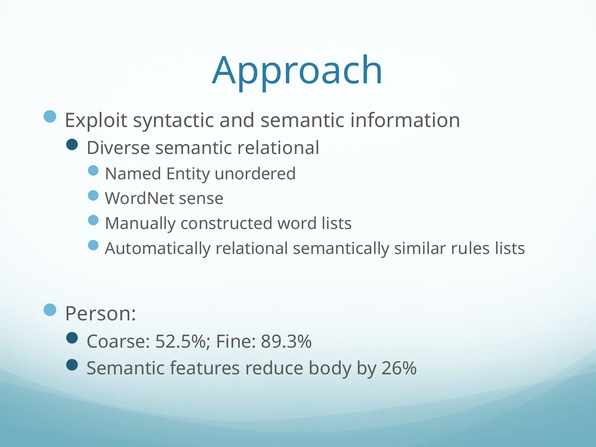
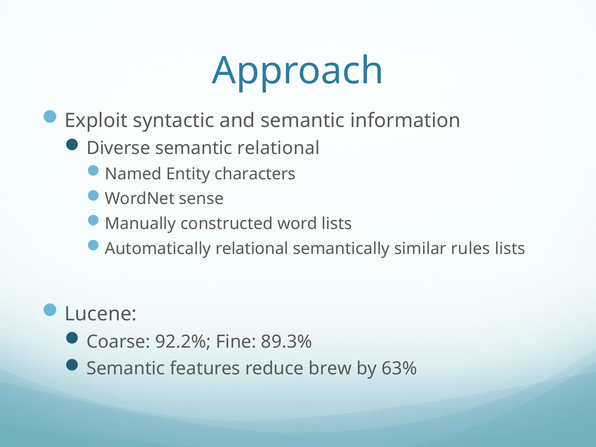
unordered: unordered -> characters (255, 174)
Person: Person -> Lucene (101, 314)
52.5%: 52.5% -> 92.2% (183, 342)
body: body -> brew (330, 369)
26%: 26% -> 63% (399, 369)
